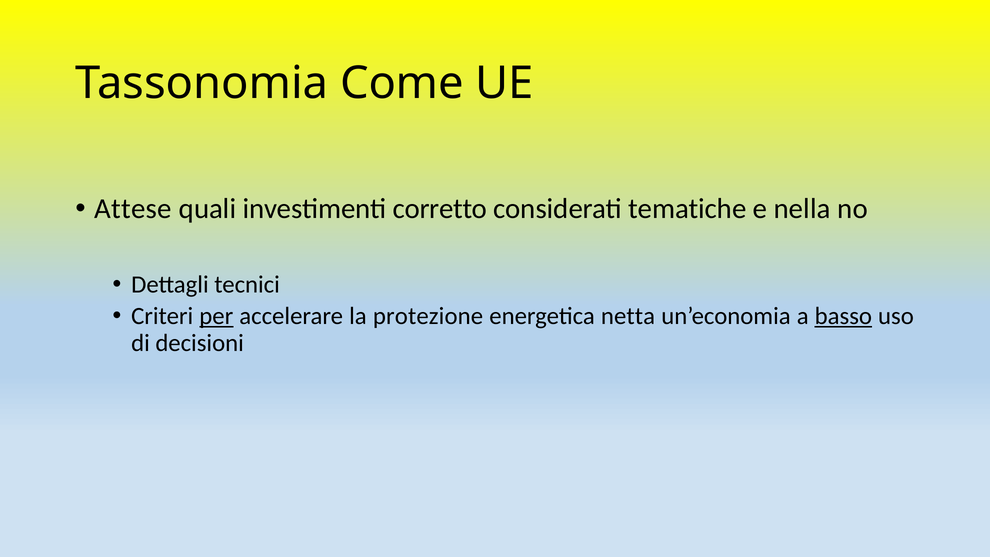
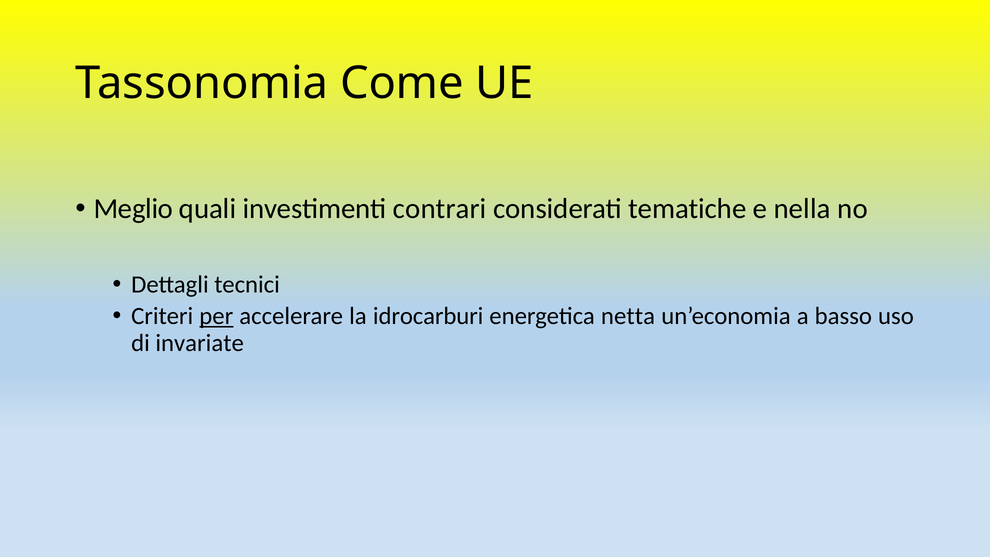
Attese: Attese -> Meglio (133, 209)
corretto: corretto -> contrari (440, 209)
protezione: protezione -> idrocarburi (428, 316)
basso underline: present -> none (843, 316)
decisioni: decisioni -> invariate (200, 343)
